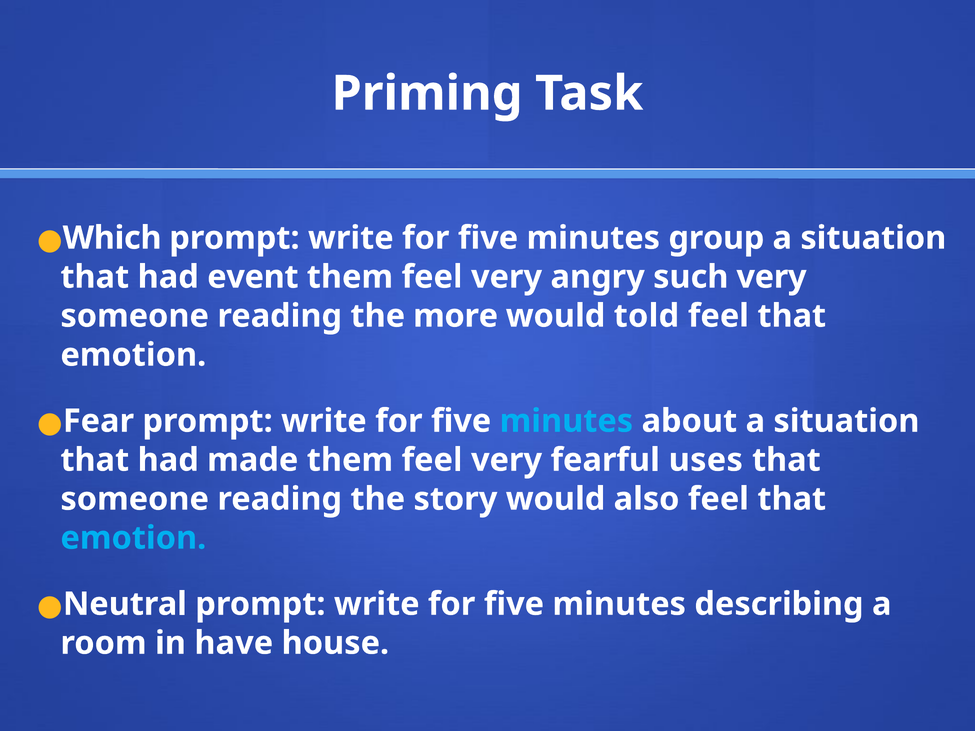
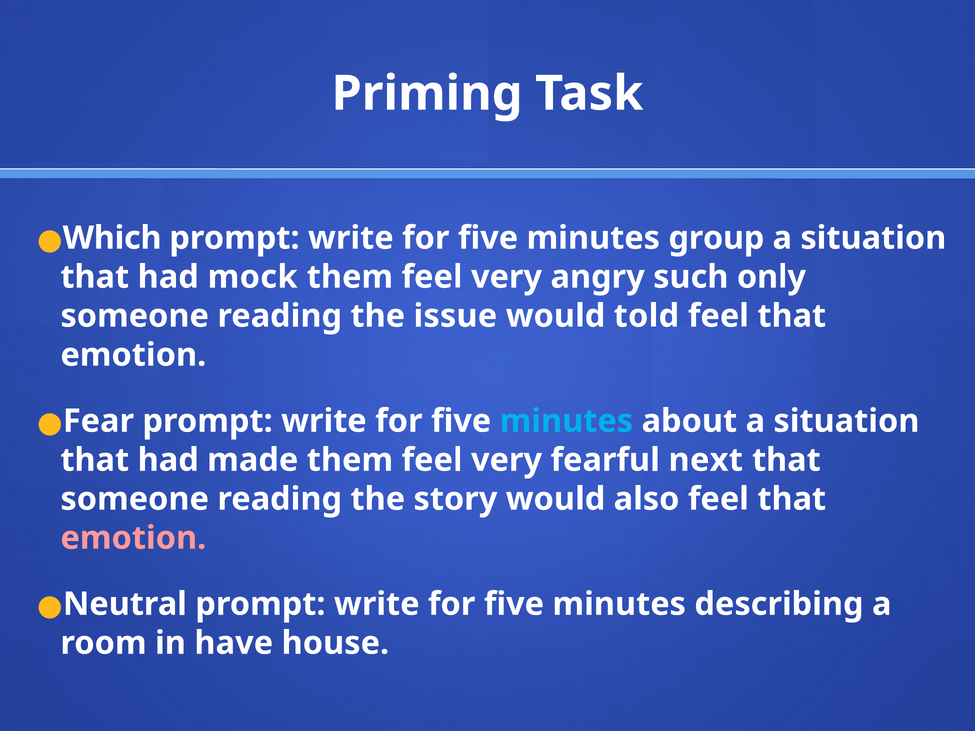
event: event -> mock (253, 277)
such very: very -> only (771, 277)
more: more -> issue (455, 316)
uses: uses -> next (706, 460)
emotion colour: light blue -> pink (133, 538)
